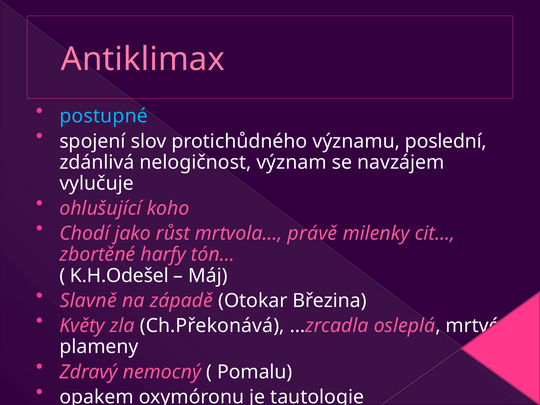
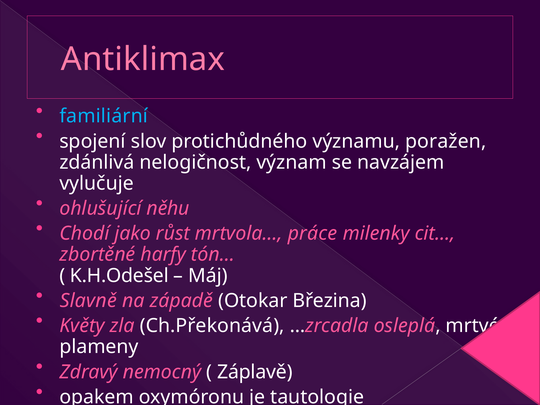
postupné: postupné -> familiární (104, 116)
poslední: poslední -> poražen (446, 141)
koho: koho -> něhu (168, 208)
právě: právě -> práce (313, 234)
Pomalu: Pomalu -> Záplavě (255, 372)
